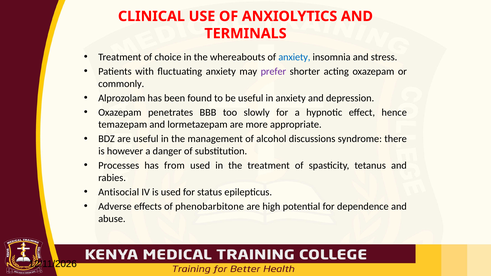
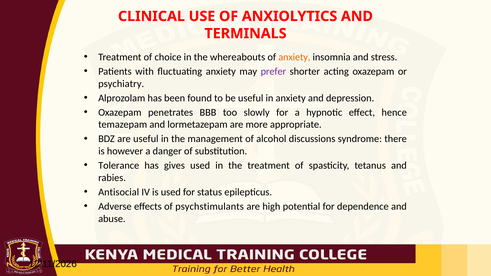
anxiety colour: blue -> orange (294, 57)
commonly: commonly -> psychiatry (121, 84)
Processes: Processes -> Tolerance (119, 166)
from: from -> gives (174, 166)
phenobarbitone: phenobarbitone -> psychstimulants (210, 207)
